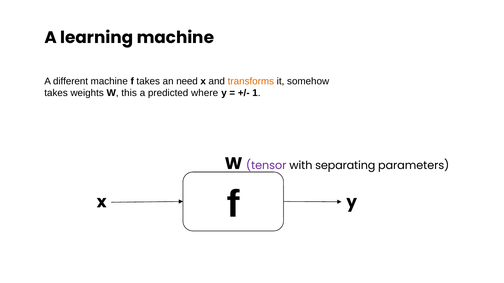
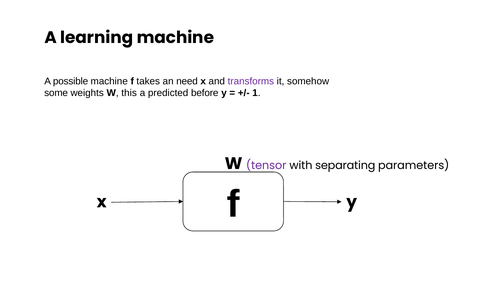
different: different -> possible (71, 81)
transforms colour: orange -> purple (251, 81)
takes: takes -> some (56, 93)
where: where -> before (205, 93)
